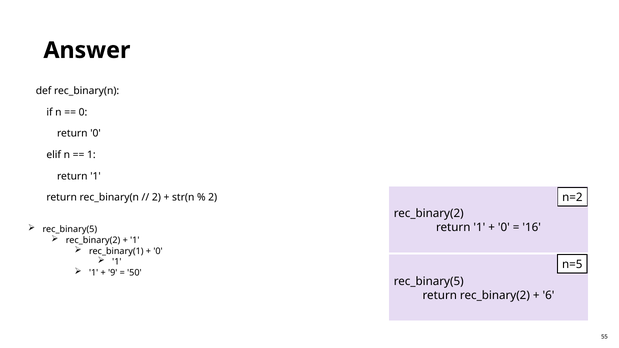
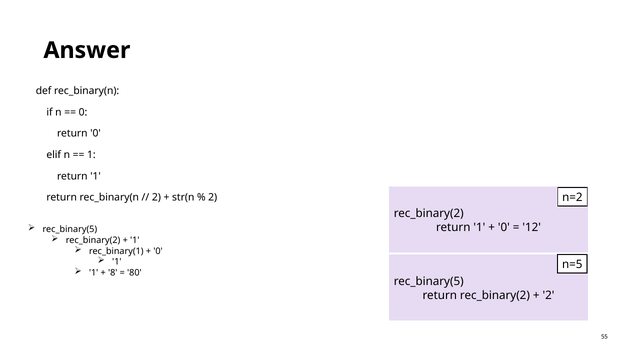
16: 16 -> 12 (532, 227)
9: 9 -> 8 (113, 273)
50: 50 -> 80 (134, 273)
6: 6 -> 2 (548, 295)
